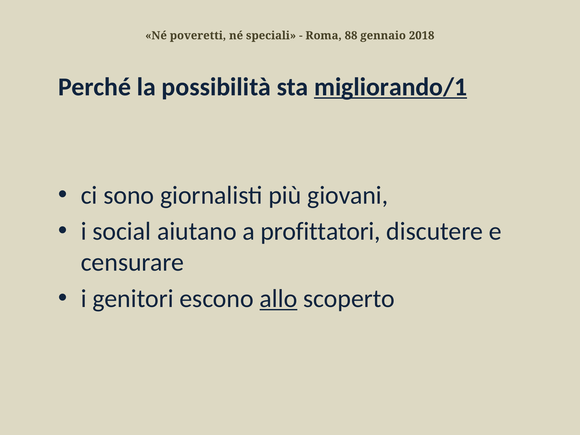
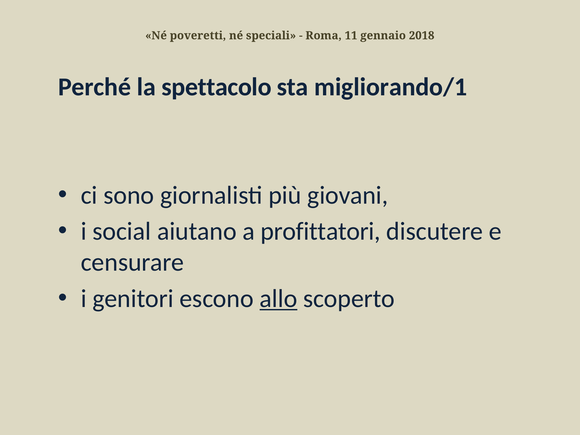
88: 88 -> 11 (351, 36)
possibilità: possibilità -> spettacolo (216, 87)
migliorando/1 underline: present -> none (391, 87)
